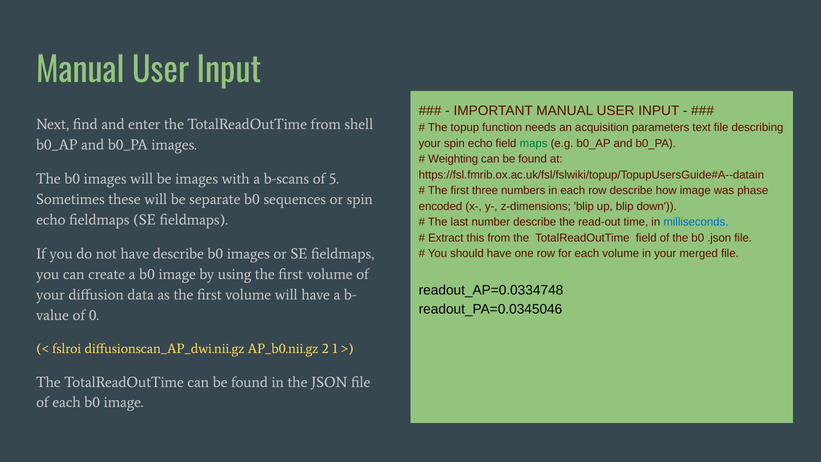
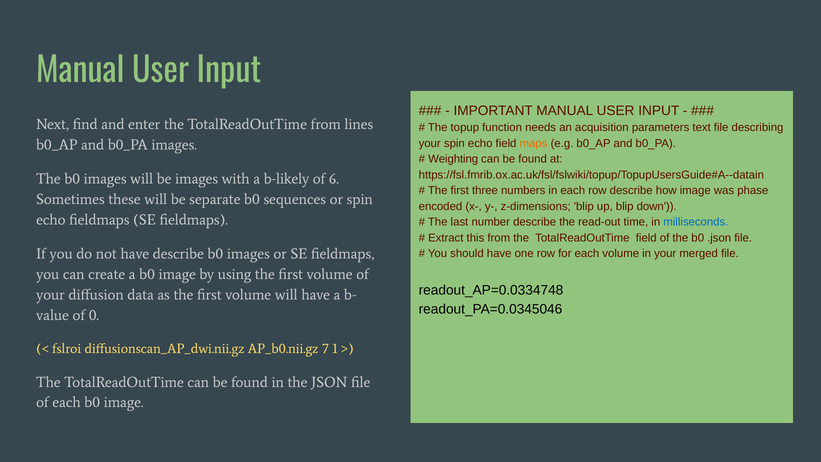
shell: shell -> lines (359, 124)
maps colour: green -> orange (534, 143)
b-scans: b-scans -> b-likely (286, 179)
5: 5 -> 6 (334, 179)
2: 2 -> 7 (325, 348)
